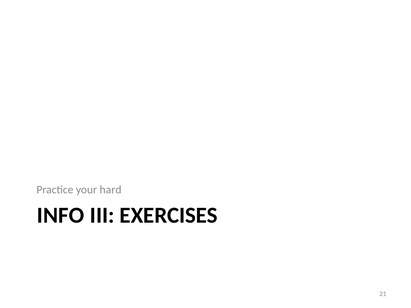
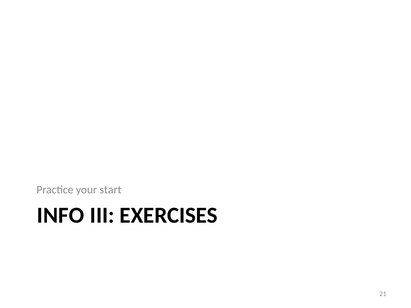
hard: hard -> start (111, 190)
